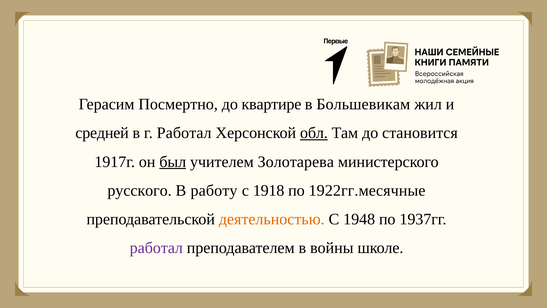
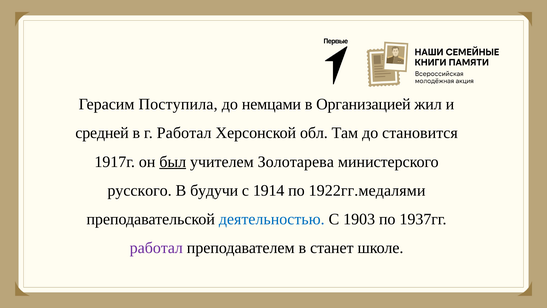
Посмертно: Посмертно -> Поступила (178, 104)
квартире: квартире -> немцами (271, 104)
Большевикам: Большевикам -> Организацией (363, 104)
обл underline: present -> none (314, 133)
работу: работу -> будучи (214, 190)
1918: 1918 -> 1914 (269, 190)
1922гг.месячные: 1922гг.месячные -> 1922гг.медалями (367, 190)
деятельностью colour: orange -> blue (272, 219)
1948: 1948 -> 1903 (359, 219)
войны: войны -> станет (332, 248)
